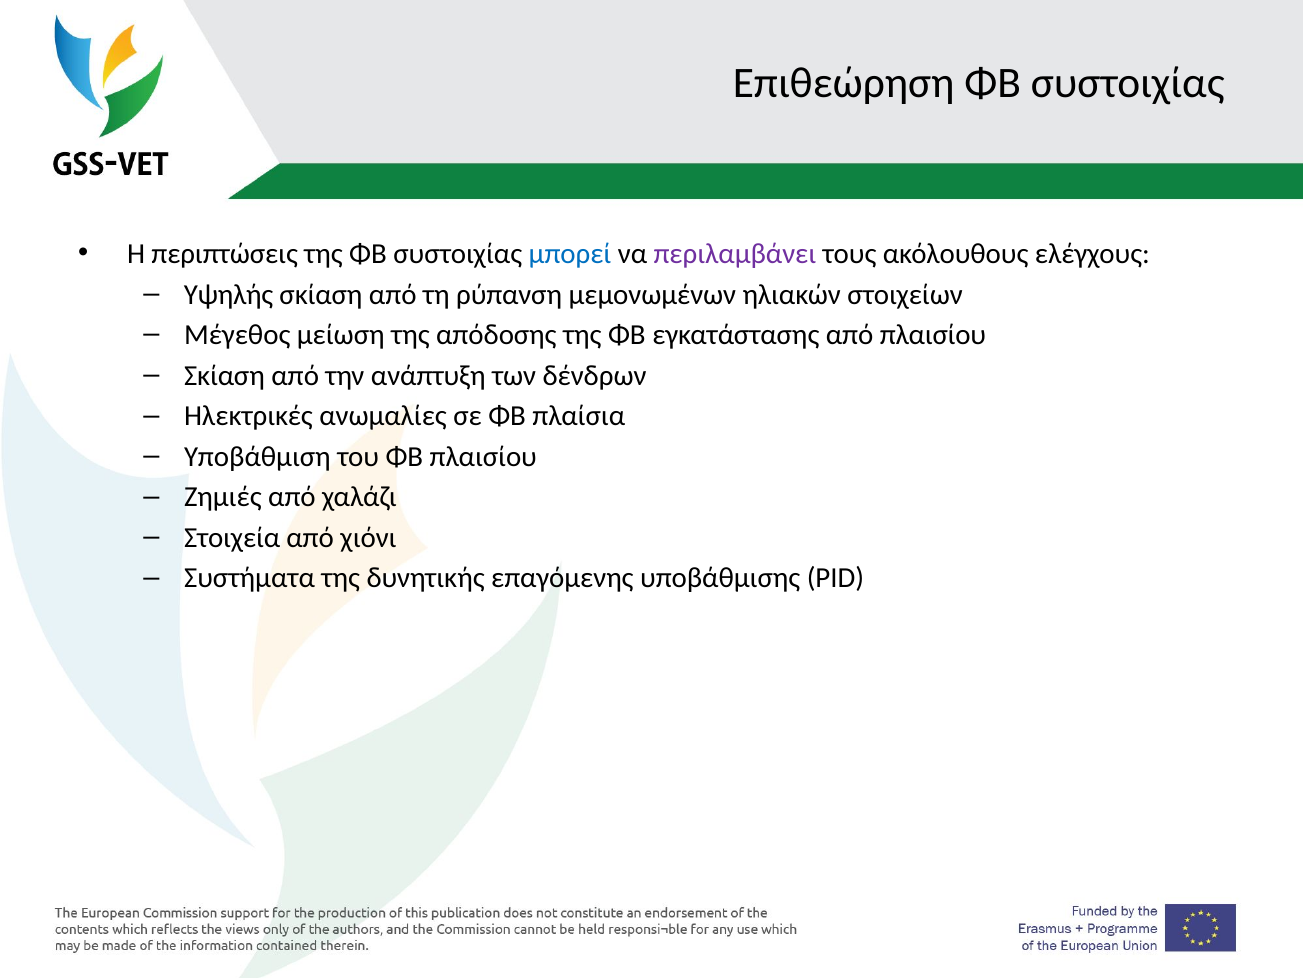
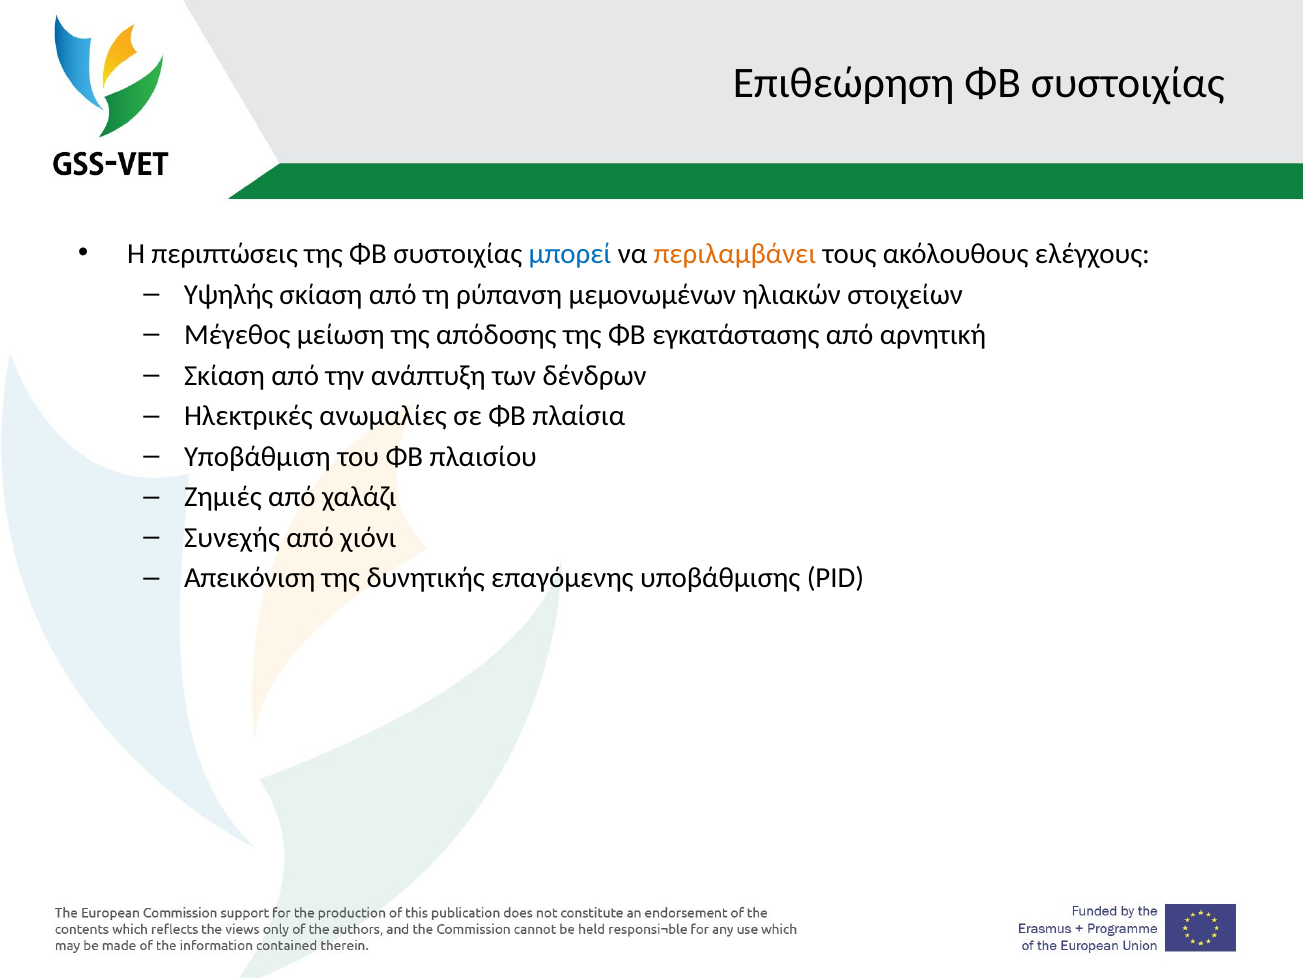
περιλαμβάνει colour: purple -> orange (735, 254)
από πλαισίου: πλαισίου -> αρνητική (933, 335)
Στοιχεία: Στοιχεία -> Συνεχής (232, 537)
Συστήματα: Συστήματα -> Απεικόνιση (250, 578)
